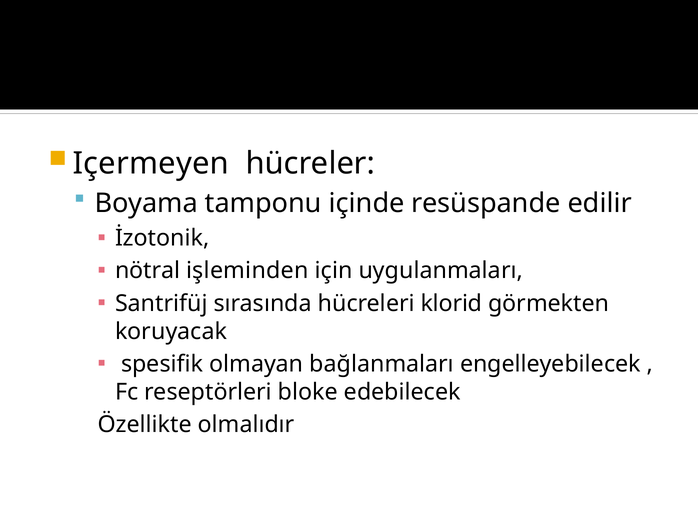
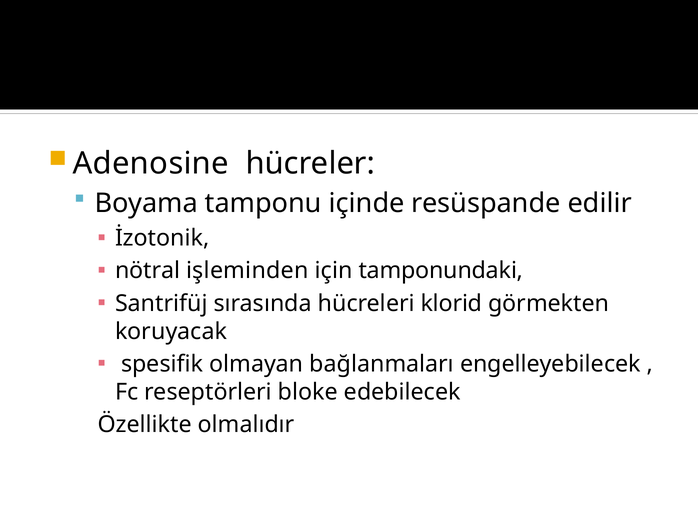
Içermeyen: Içermeyen -> Adenosine (151, 163)
uygulanmaları: uygulanmaları -> tamponundaki (441, 271)
